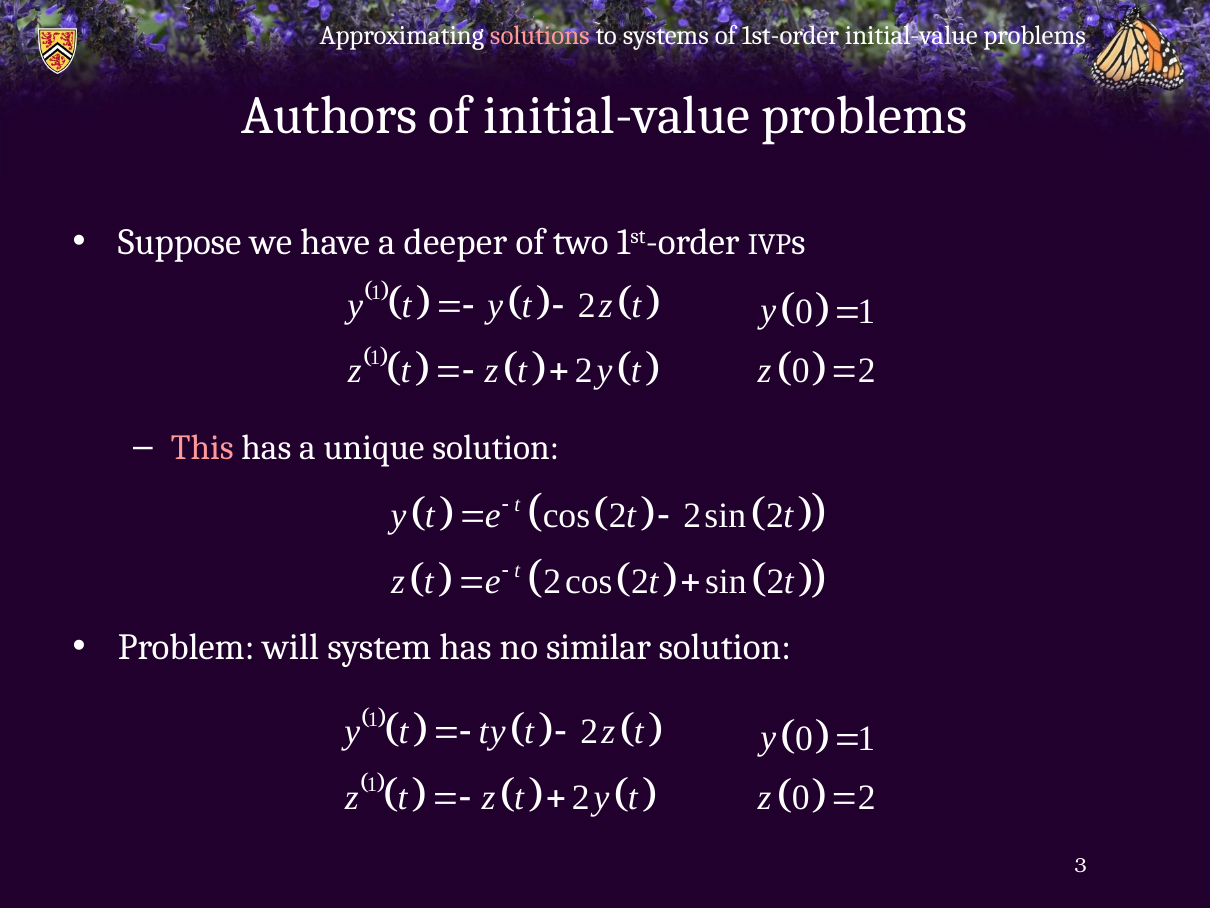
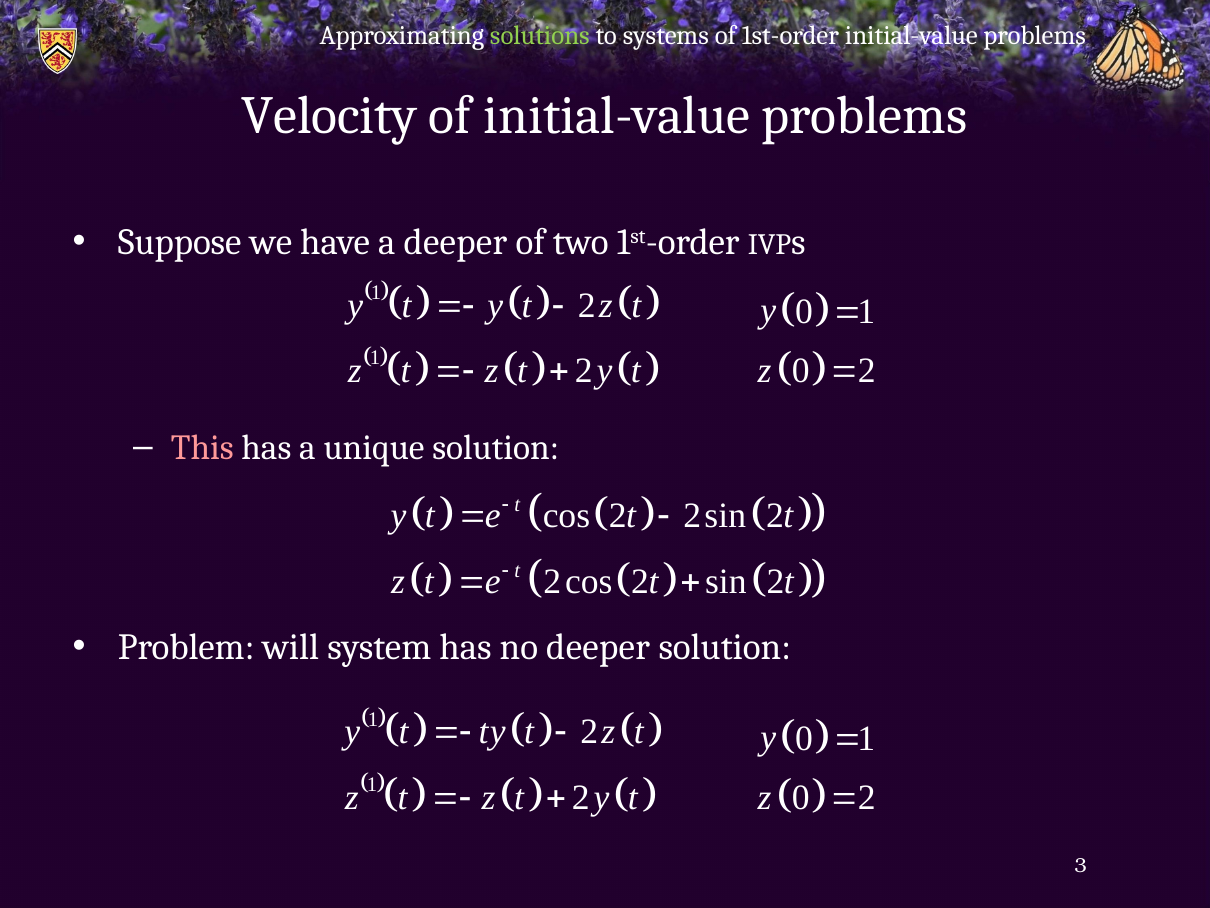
solutions colour: pink -> light green (540, 36)
Authors: Authors -> Velocity (330, 116)
no similar: similar -> deeper (598, 647)
